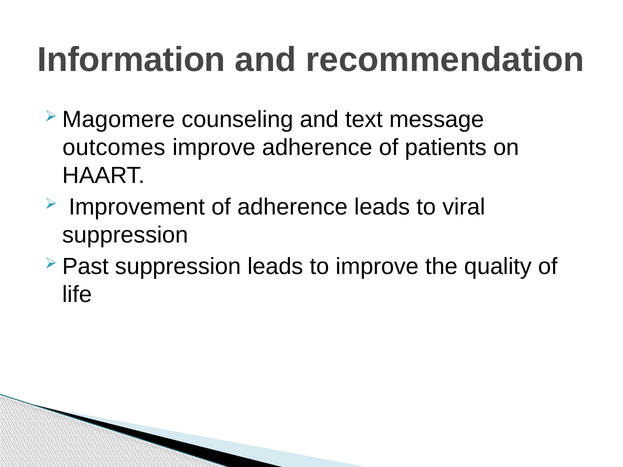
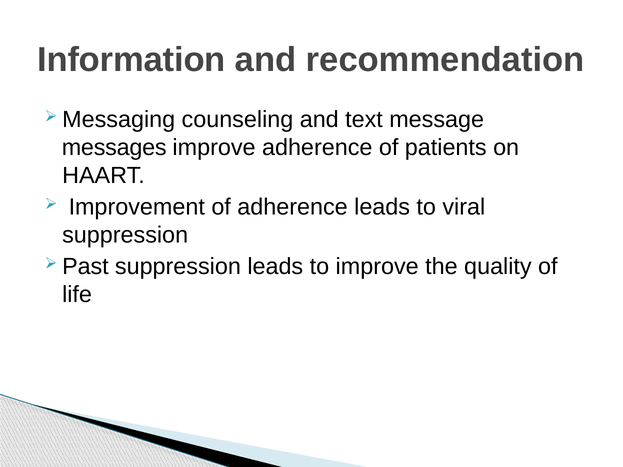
Magomere: Magomere -> Messaging (119, 120)
outcomes: outcomes -> messages (114, 148)
